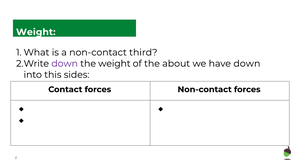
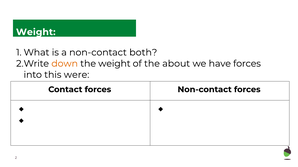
third: third -> both (143, 53)
down colour: purple -> orange (65, 64)
have down: down -> forces (247, 64)
sides: sides -> were (77, 75)
